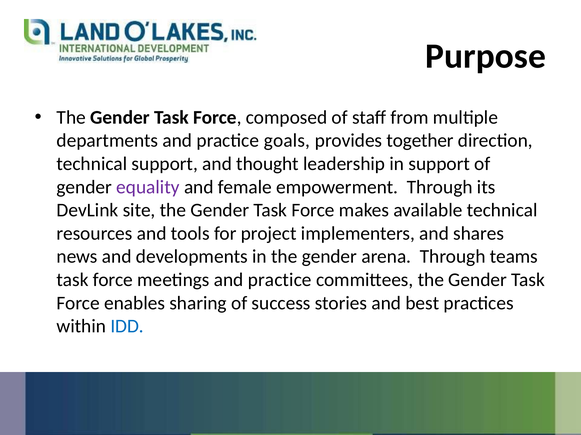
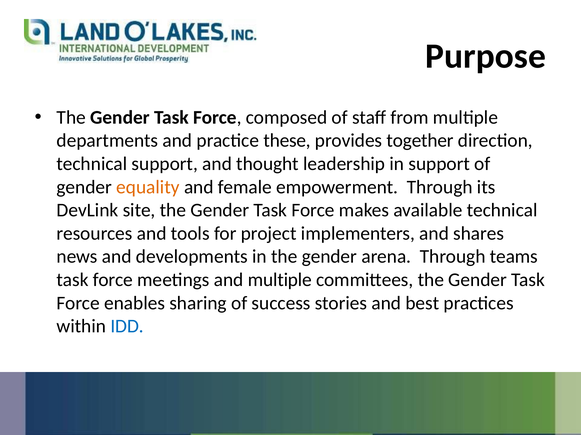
goals: goals -> these (287, 141)
equality colour: purple -> orange (148, 187)
meetings and practice: practice -> multiple (280, 280)
